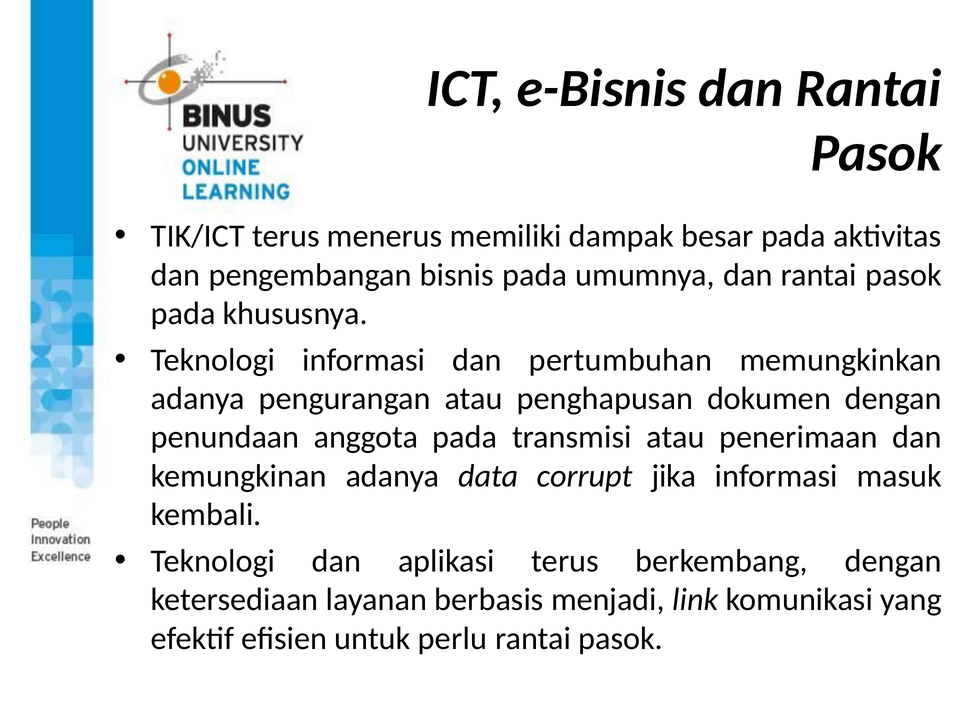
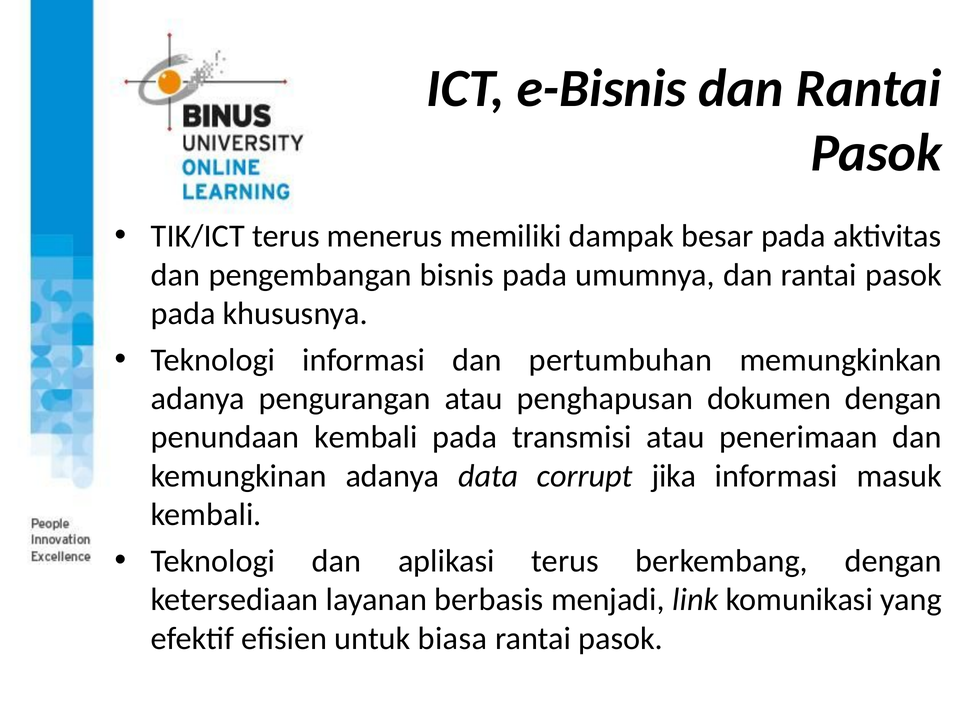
penundaan anggota: anggota -> kembali (366, 437)
perlu: perlu -> biasa (453, 638)
